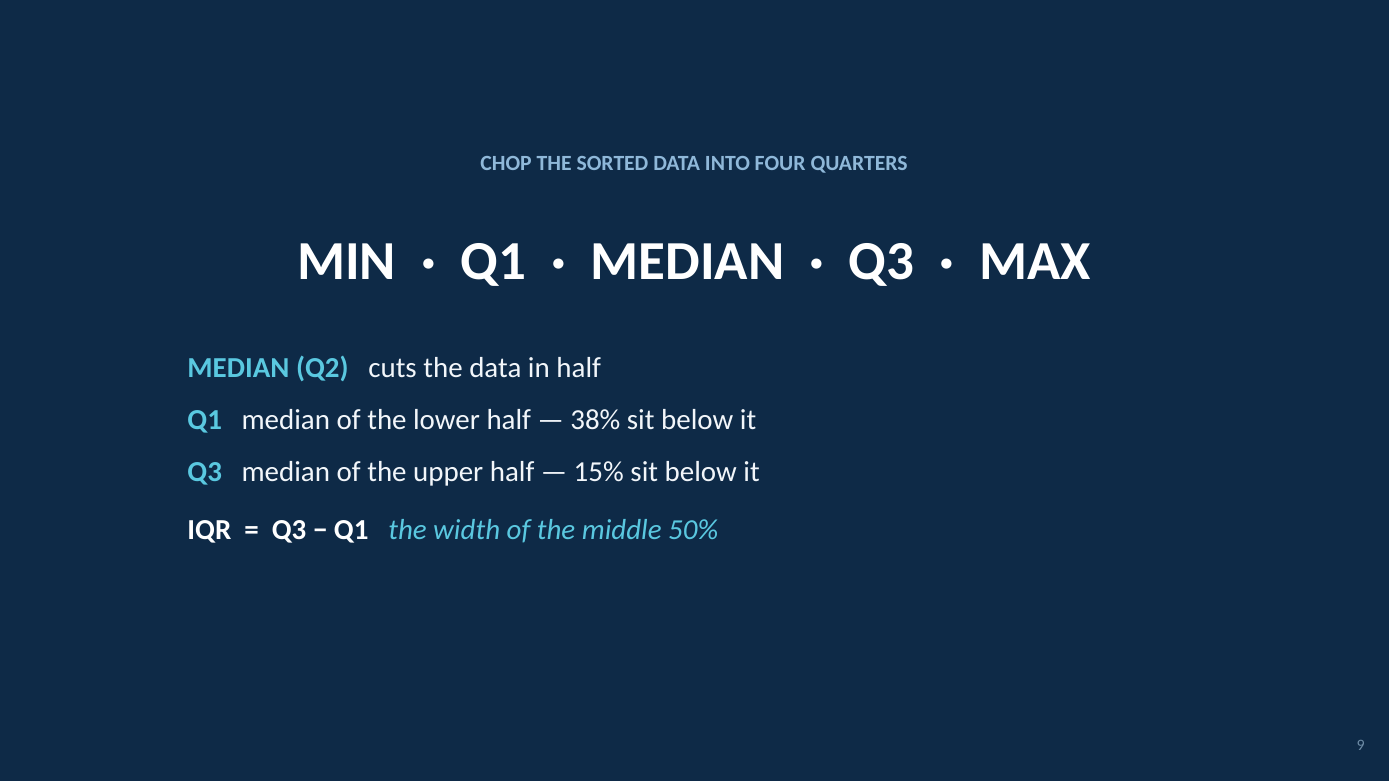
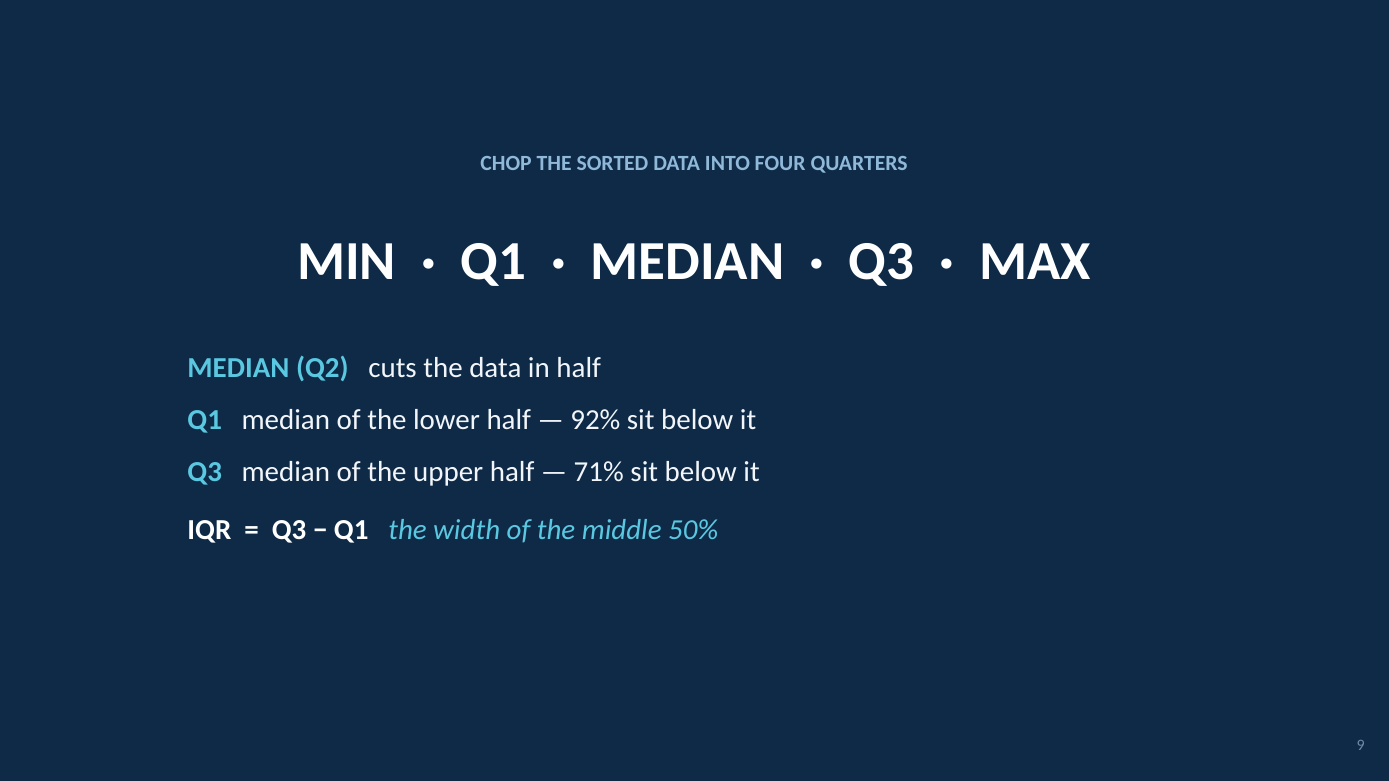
38%: 38% -> 92% (595, 420)
15%: 15% -> 71% (599, 473)
